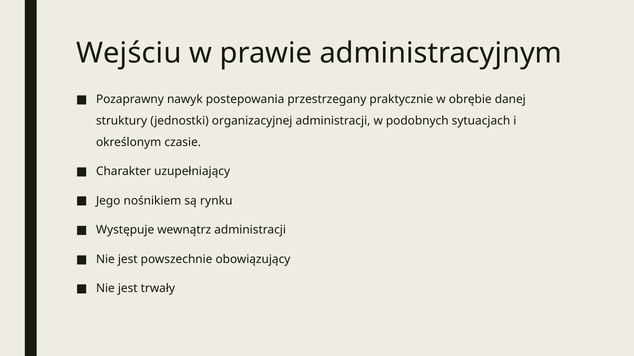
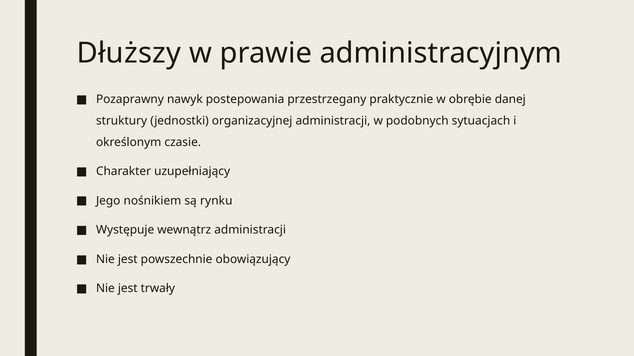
Wejściu: Wejściu -> Dłuższy (129, 53)
